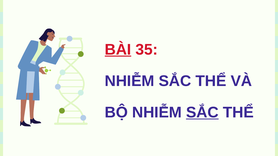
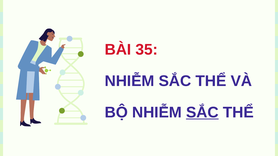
BÀI underline: present -> none (118, 50)
